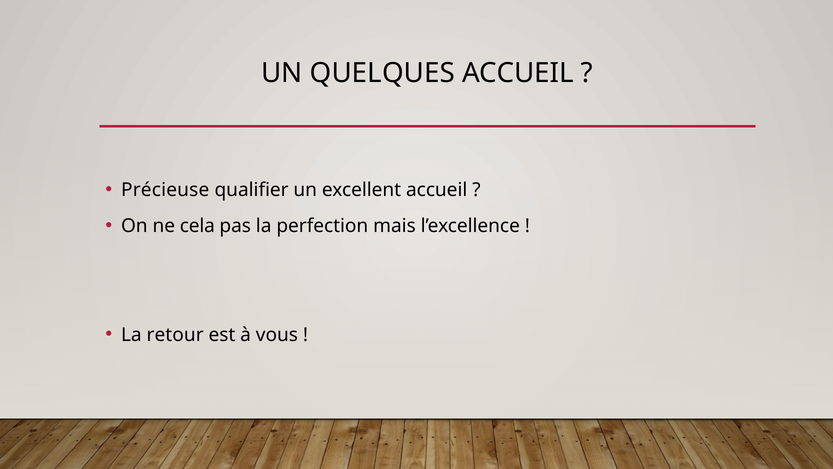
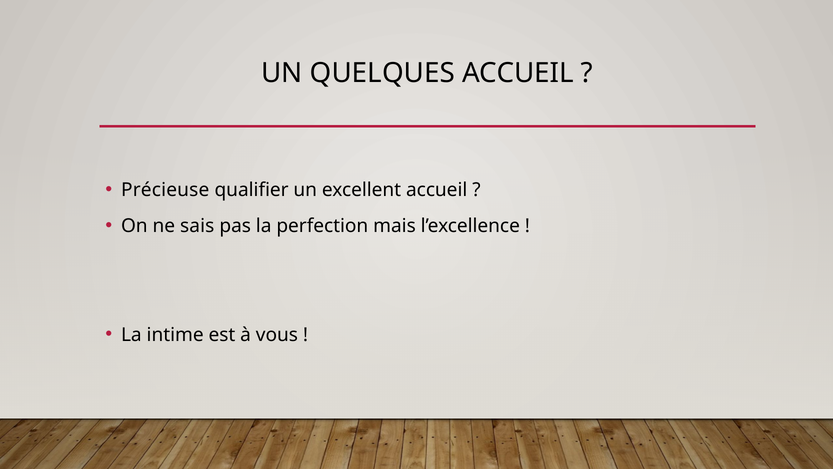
cela: cela -> sais (197, 226)
retour: retour -> intime (175, 334)
